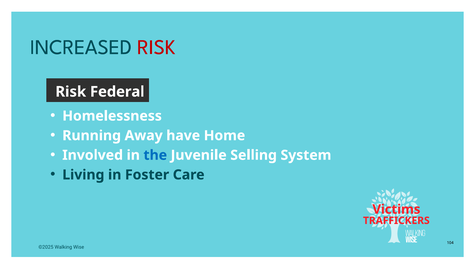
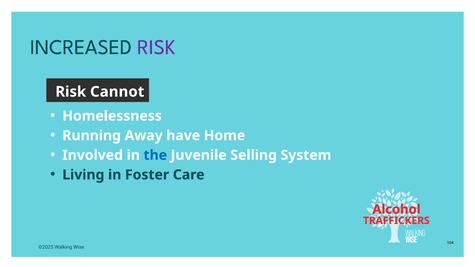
RISK colour: red -> purple (156, 47)
Federal: Federal -> Cannot (117, 92)
Victims: Victims -> Alcohol (396, 210)
